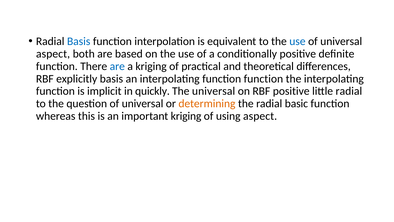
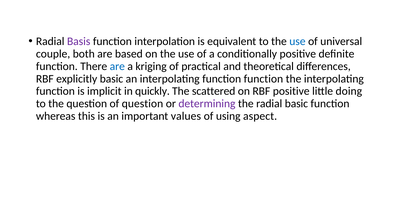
Basis colour: blue -> purple (79, 41)
aspect: aspect -> couple (53, 54)
explicitly basis: basis -> basic (111, 79)
The universal: universal -> scattered (214, 91)
little radial: radial -> doing (349, 91)
question of universal: universal -> question (142, 103)
determining colour: orange -> purple (207, 103)
important kriging: kriging -> values (186, 116)
